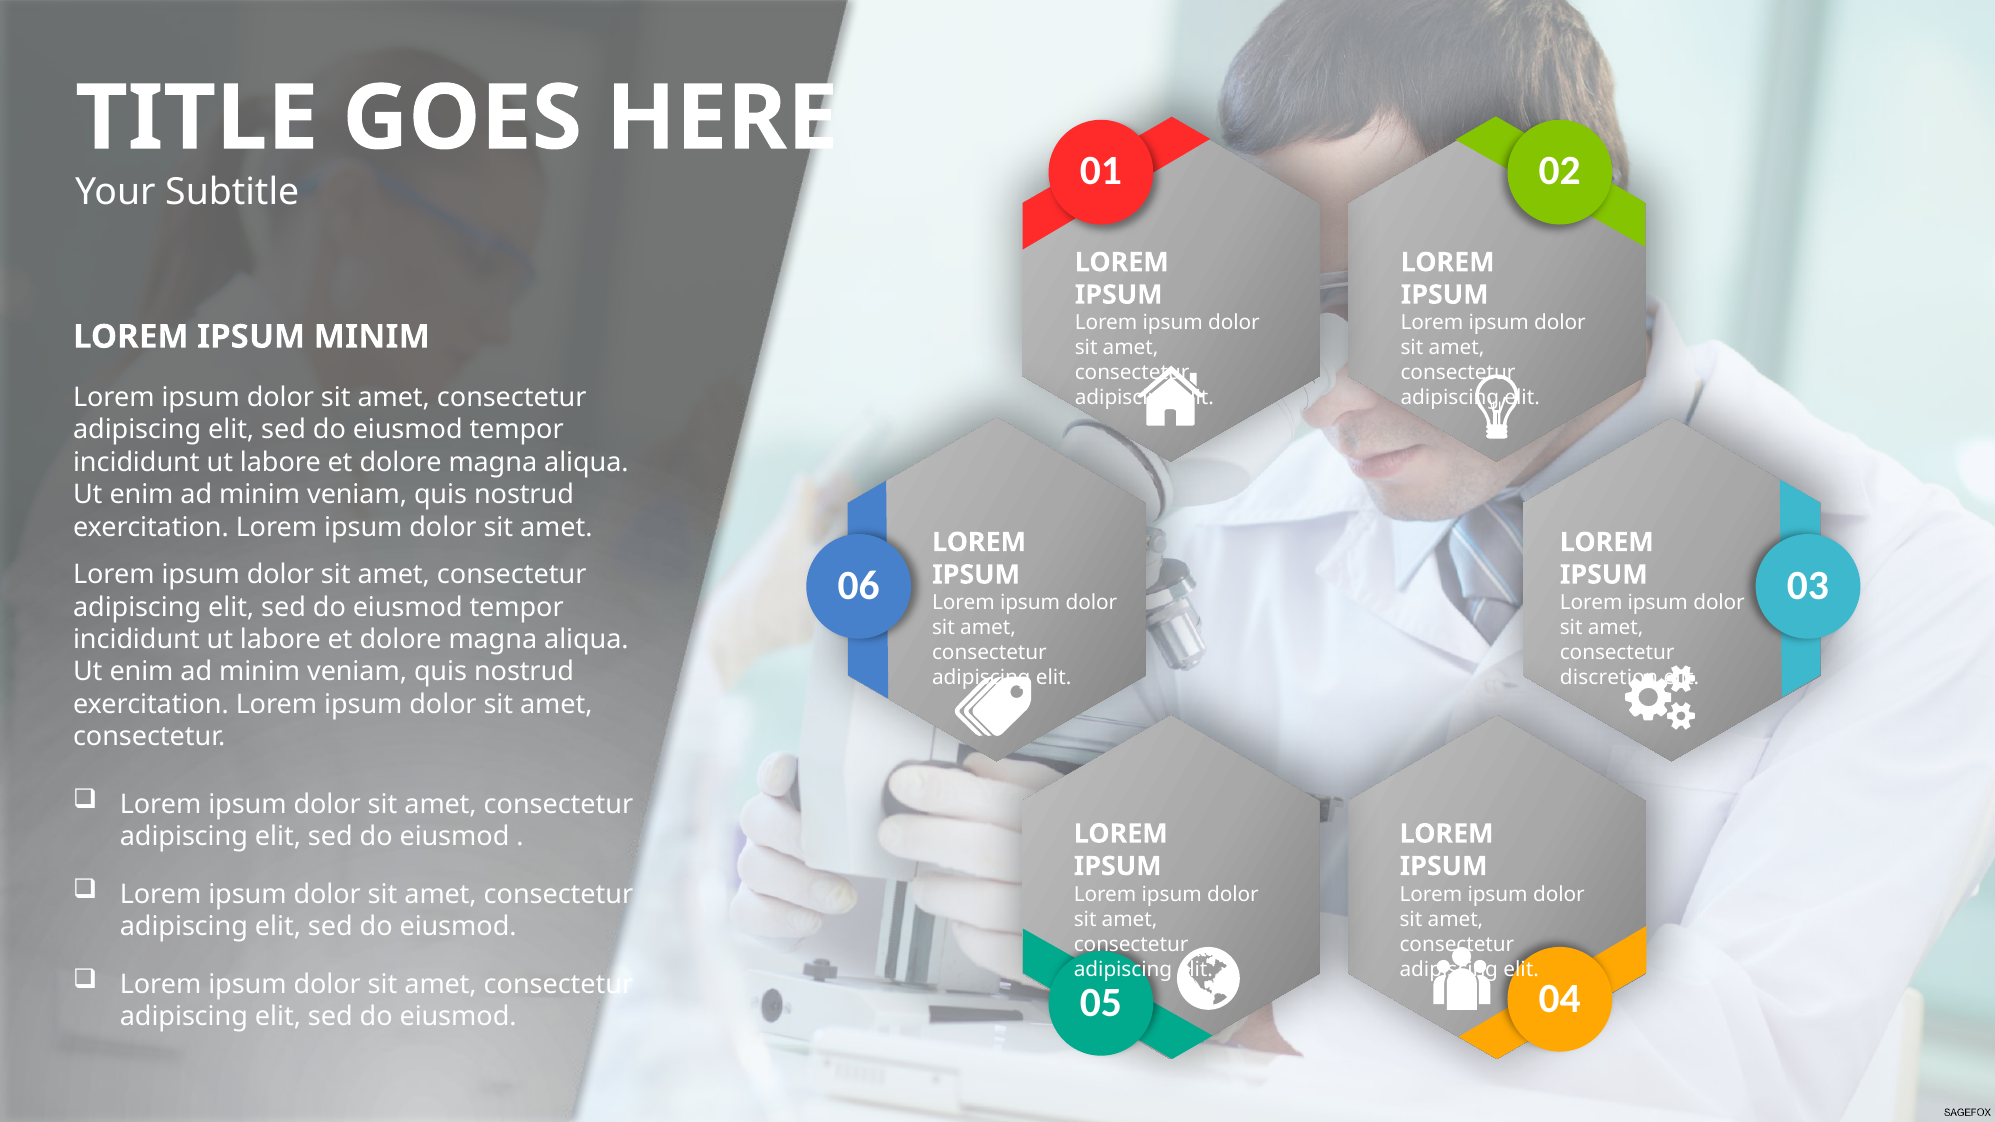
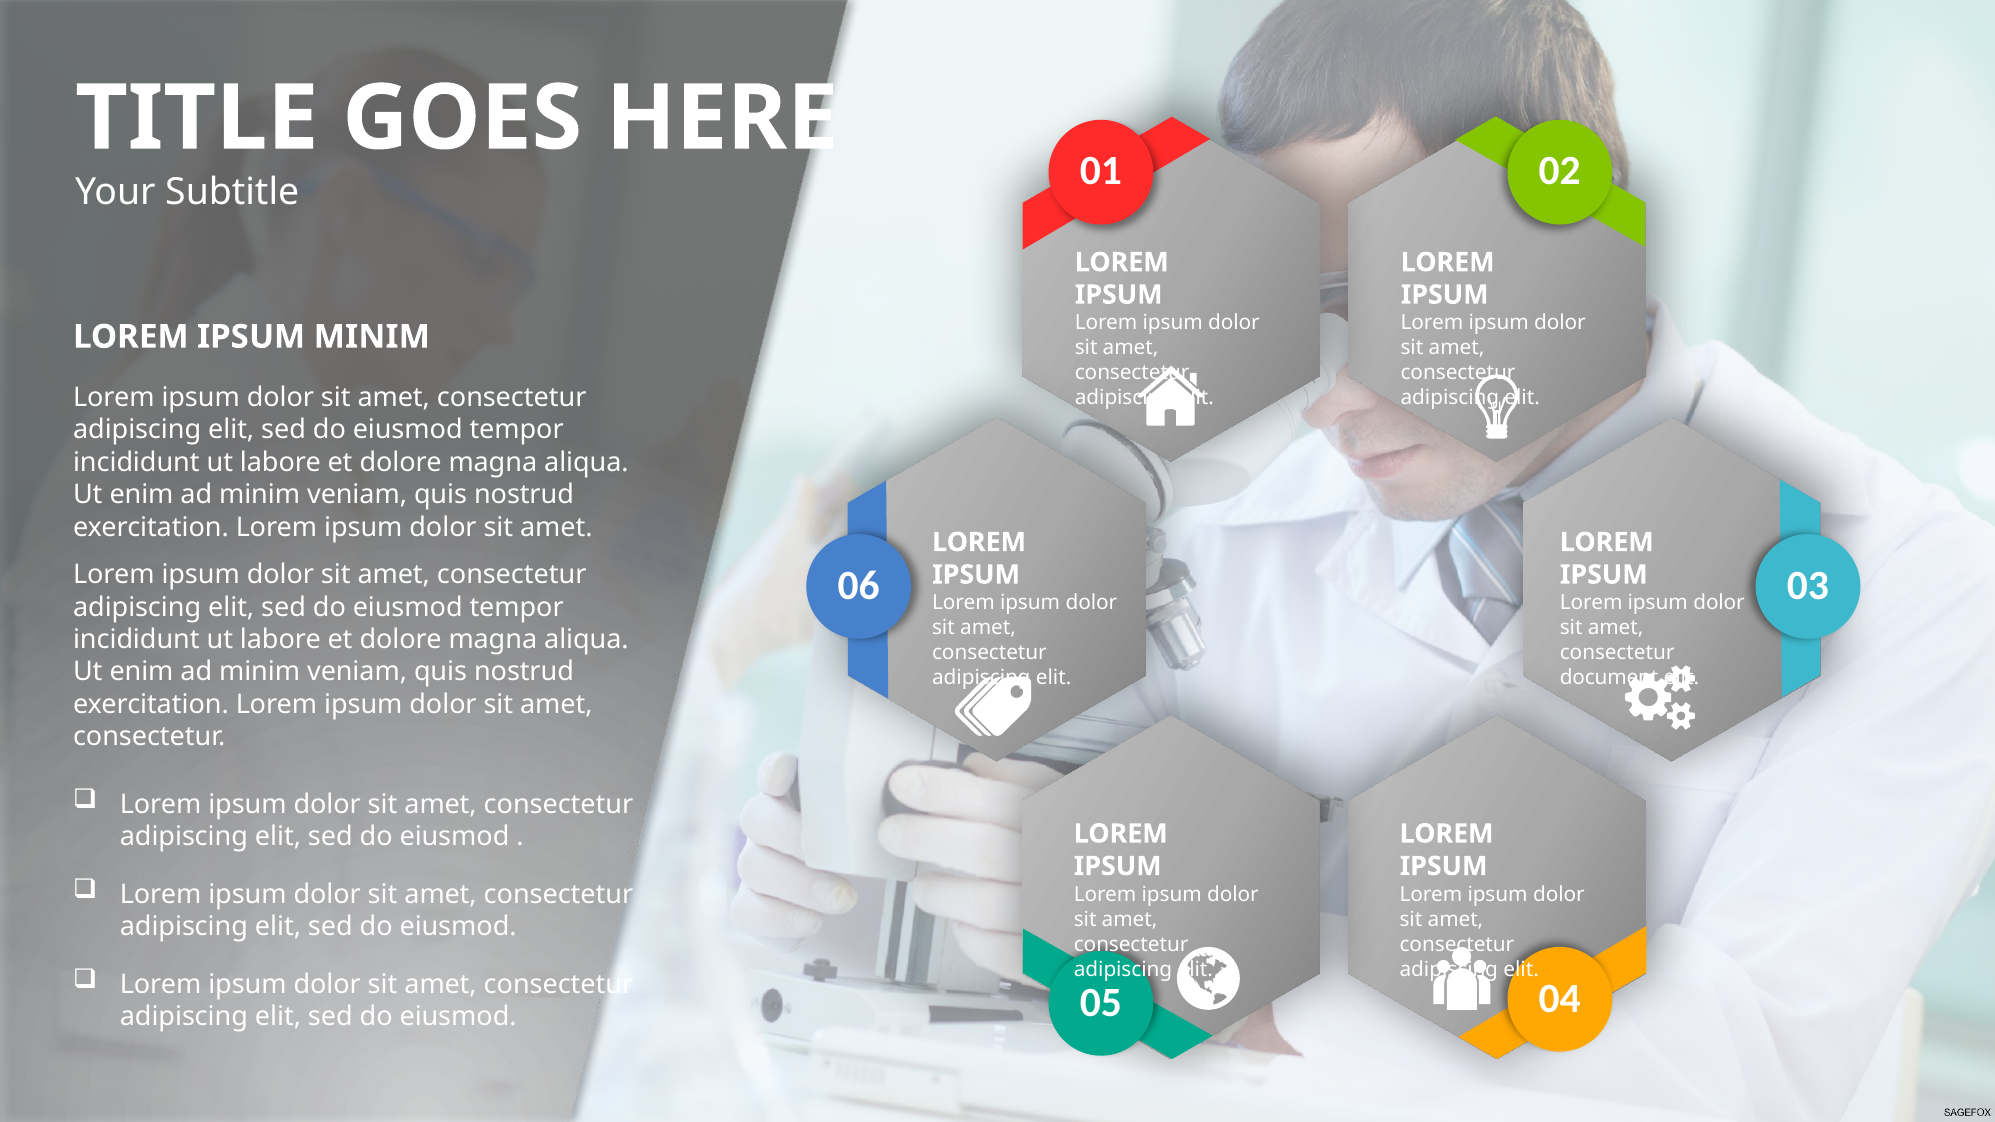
discretion: discretion -> document (1609, 678)
